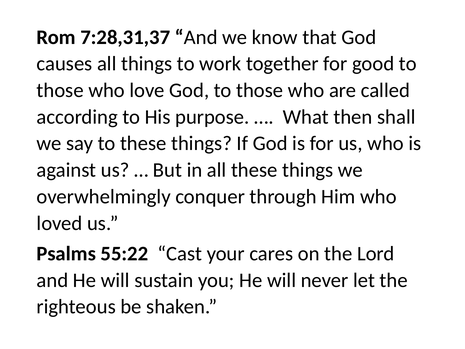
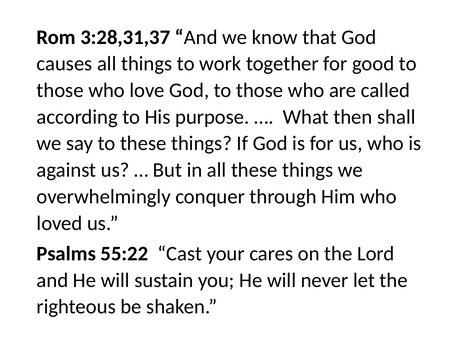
7:28,31,37: 7:28,31,37 -> 3:28,31,37 (125, 37)
